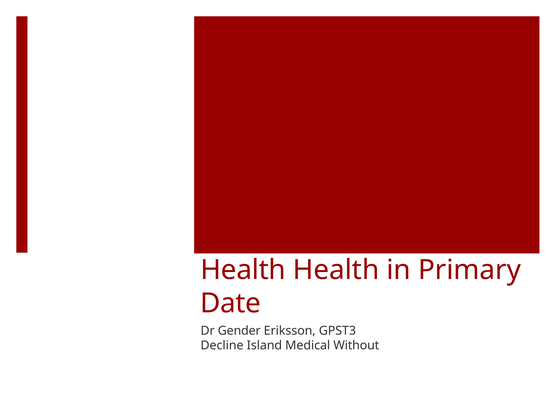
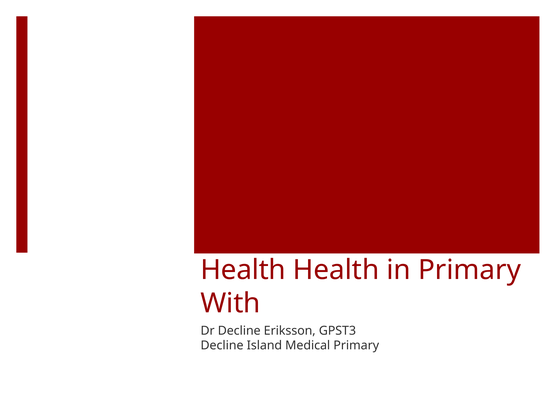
Date: Date -> With (230, 304)
Dr Gender: Gender -> Decline (239, 331)
Medical Without: Without -> Primary (356, 346)
